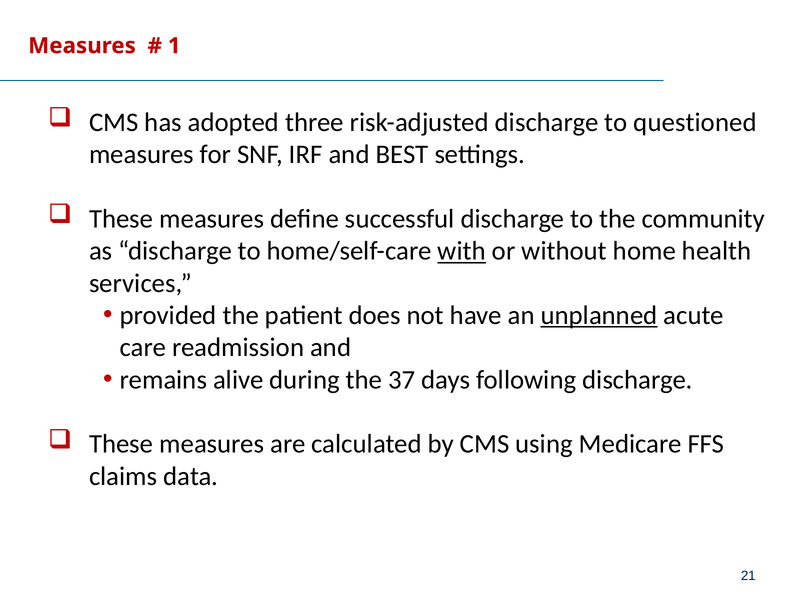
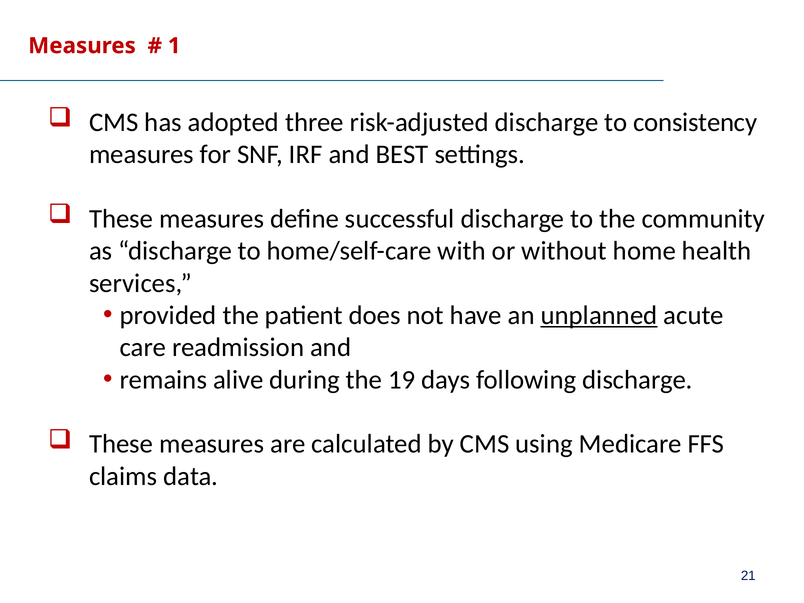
questioned: questioned -> consistency (695, 122)
with underline: present -> none (462, 251)
37: 37 -> 19 (402, 380)
